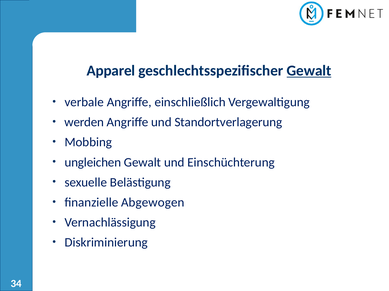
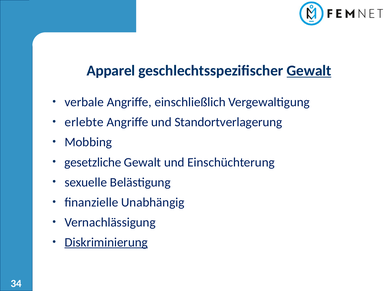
werden: werden -> erlebte (84, 123)
ungleichen: ungleichen -> gesetzliche (93, 163)
Abgewogen: Abgewogen -> Unabhängig (153, 203)
Diskriminierung underline: none -> present (106, 243)
